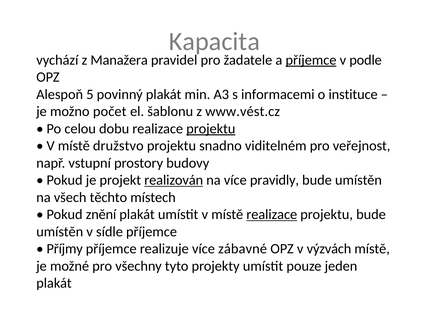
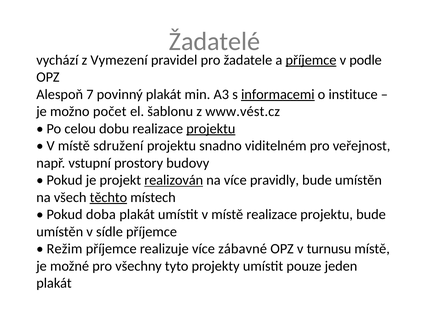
Kapacita: Kapacita -> Žadatelé (214, 42)
Manažera: Manažera -> Vymezení (119, 60)
5: 5 -> 7 (90, 94)
informacemi underline: none -> present (278, 94)
družstvo: družstvo -> sdružení (118, 146)
těchto underline: none -> present (108, 197)
znění: znění -> doba (101, 214)
realizace underline: present -> none (272, 214)
Příjmy: Příjmy -> Režim (64, 249)
výzvách: výzvách -> turnusu (329, 249)
